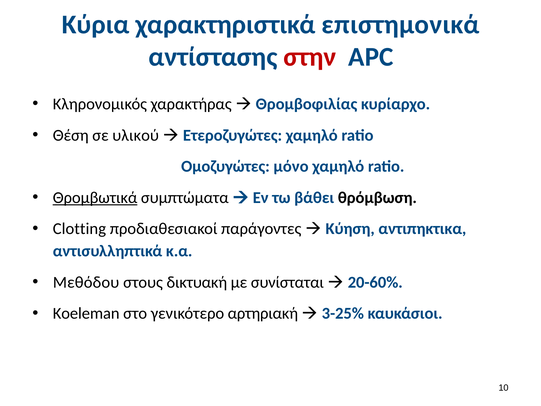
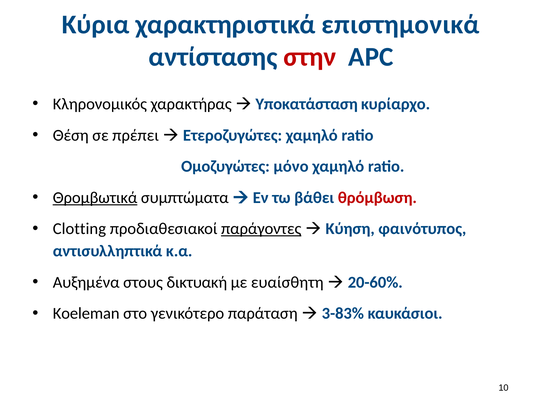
Θρομβοφιλίας: Θρομβοφιλίας -> Υποκατάσταση (307, 104)
υλικού: υλικού -> πρέπει (136, 135)
θρόμβωση colour: black -> red (377, 198)
παράγοντες underline: none -> present (261, 229)
αντιπηκτικα: αντιπηκτικα -> φαινότυπος (422, 229)
Μεθόδου: Μεθόδου -> Αυξημένα (86, 282)
συνίσταται: συνίσταται -> ευαίσθητη (287, 282)
αρτηριακή: αρτηριακή -> παράταση (263, 313)
3-25%: 3-25% -> 3-83% (343, 313)
